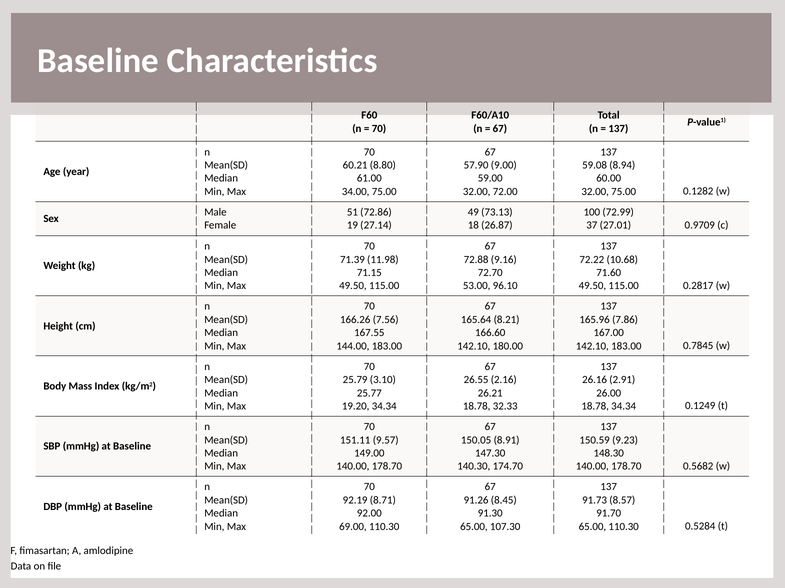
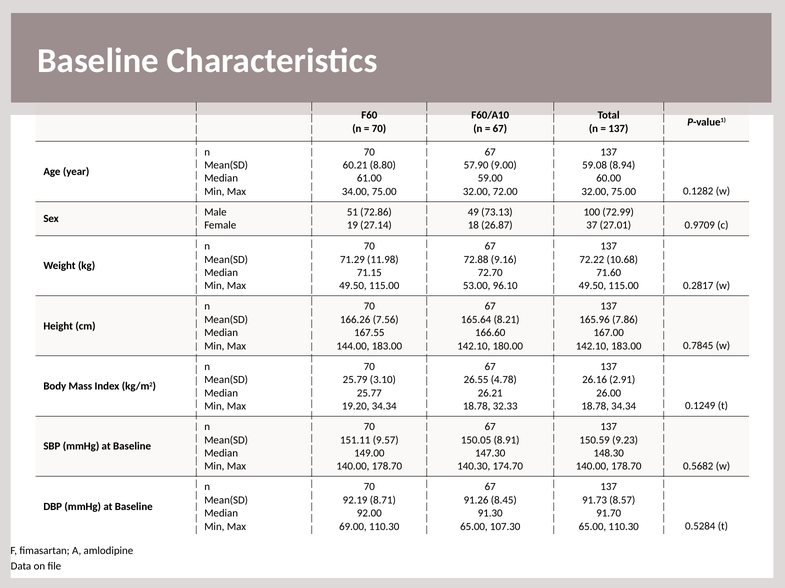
71.39: 71.39 -> 71.29 (352, 260)
2.16: 2.16 -> 4.78 (504, 380)
